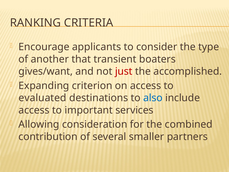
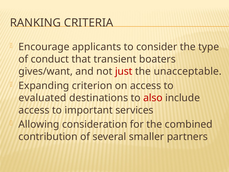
another: another -> conduct (50, 59)
accomplished: accomplished -> unacceptable (188, 71)
also colour: blue -> red (153, 98)
